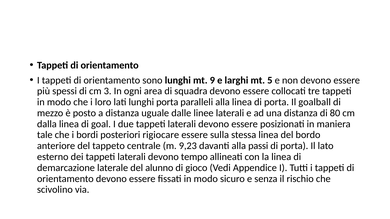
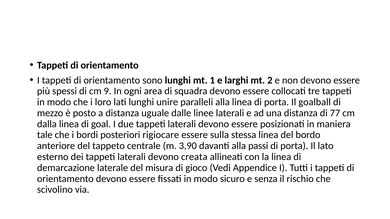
9: 9 -> 1 (212, 80)
5: 5 -> 2 (270, 80)
3: 3 -> 9 (108, 91)
lunghi porta: porta -> unire (167, 102)
80: 80 -> 77 (335, 113)
9,23: 9,23 -> 3,90 (188, 146)
tempo: tempo -> creata (194, 157)
alunno: alunno -> misura (159, 168)
